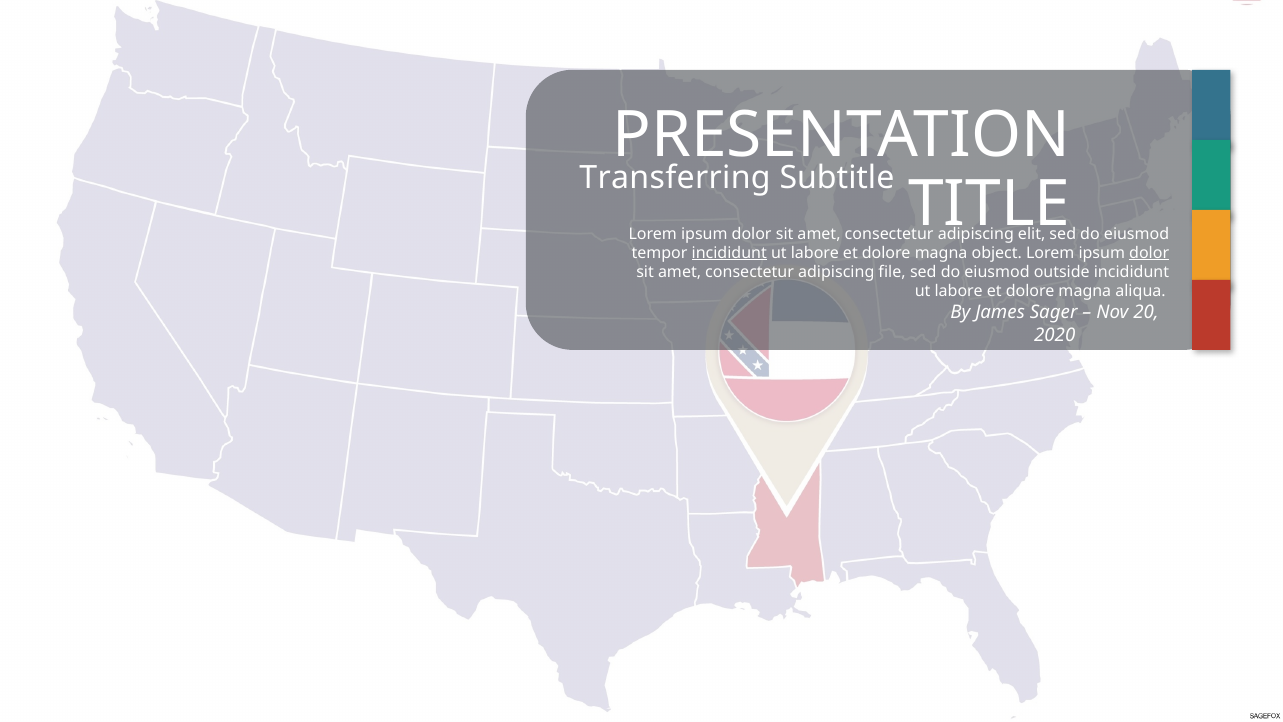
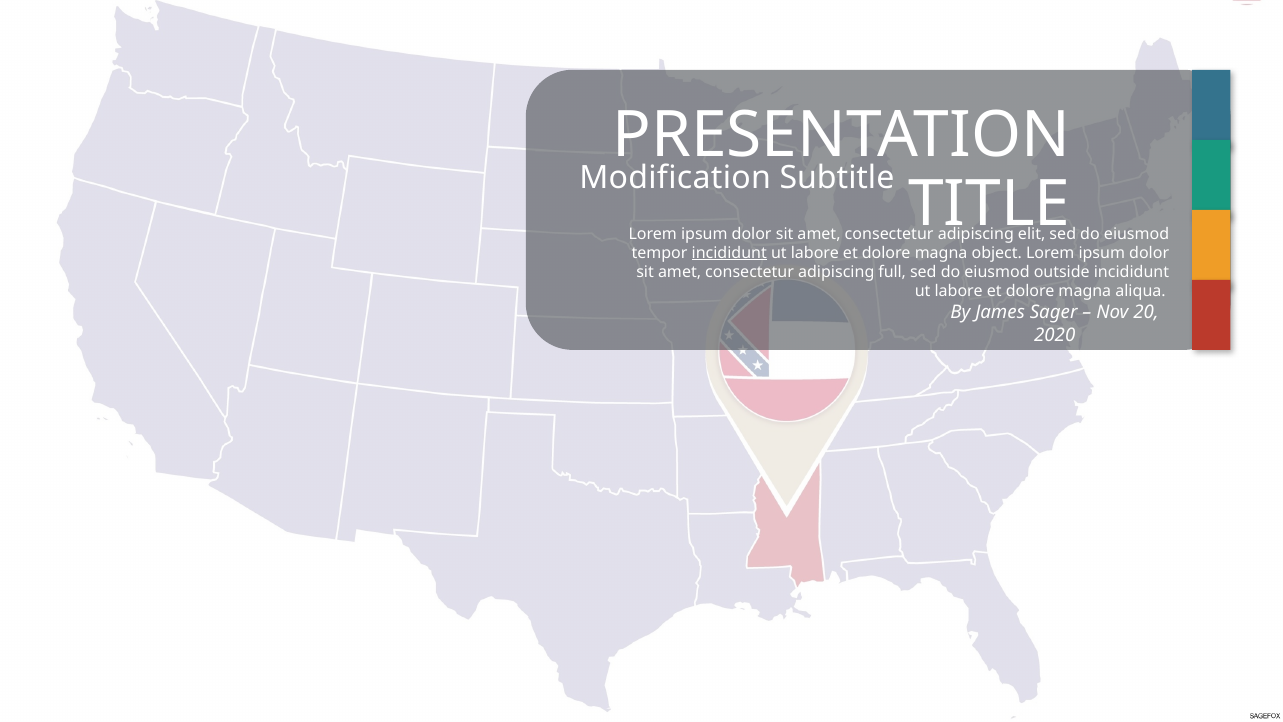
Transferring: Transferring -> Modification (675, 178)
dolor underline: present -> none (1149, 253)
file: file -> full (892, 272)
